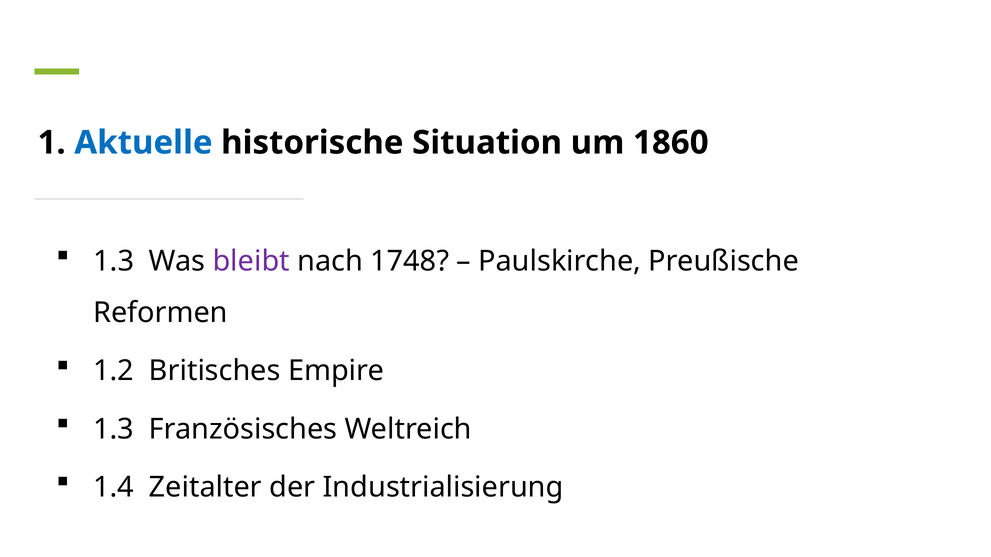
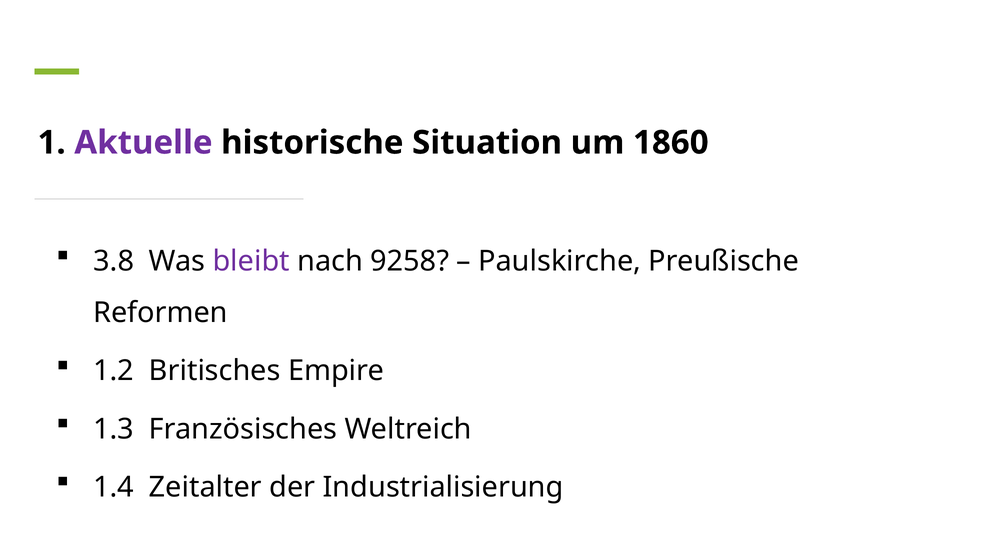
Aktuelle colour: blue -> purple (143, 143)
1.3: 1.3 -> 3.8 (114, 261)
1748: 1748 -> 9258 (410, 261)
